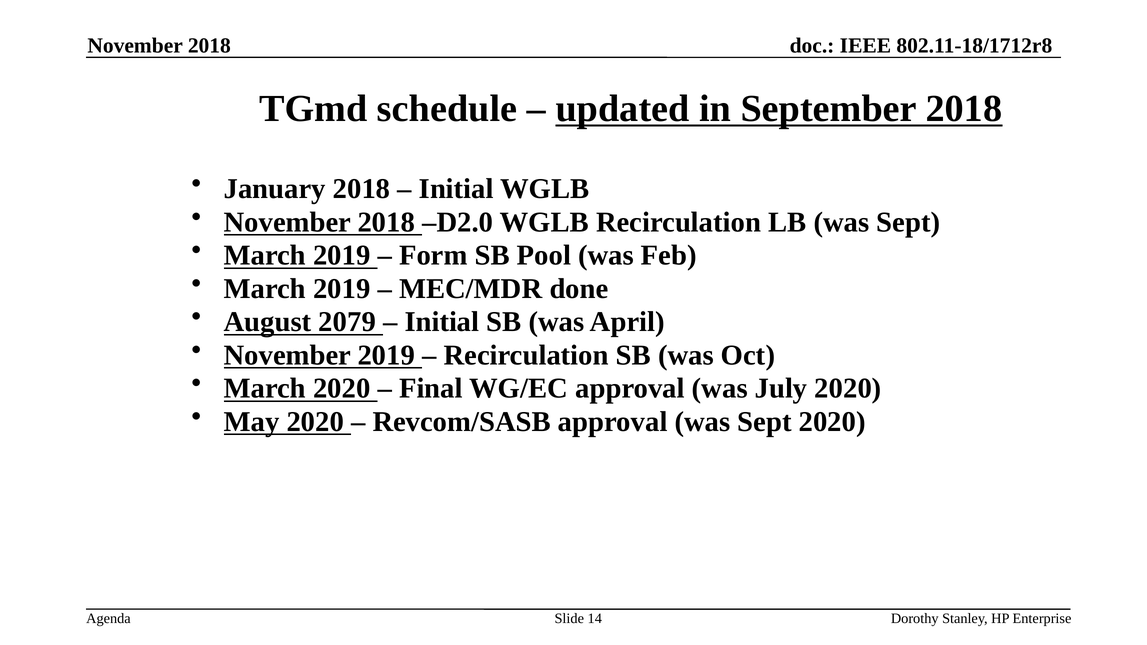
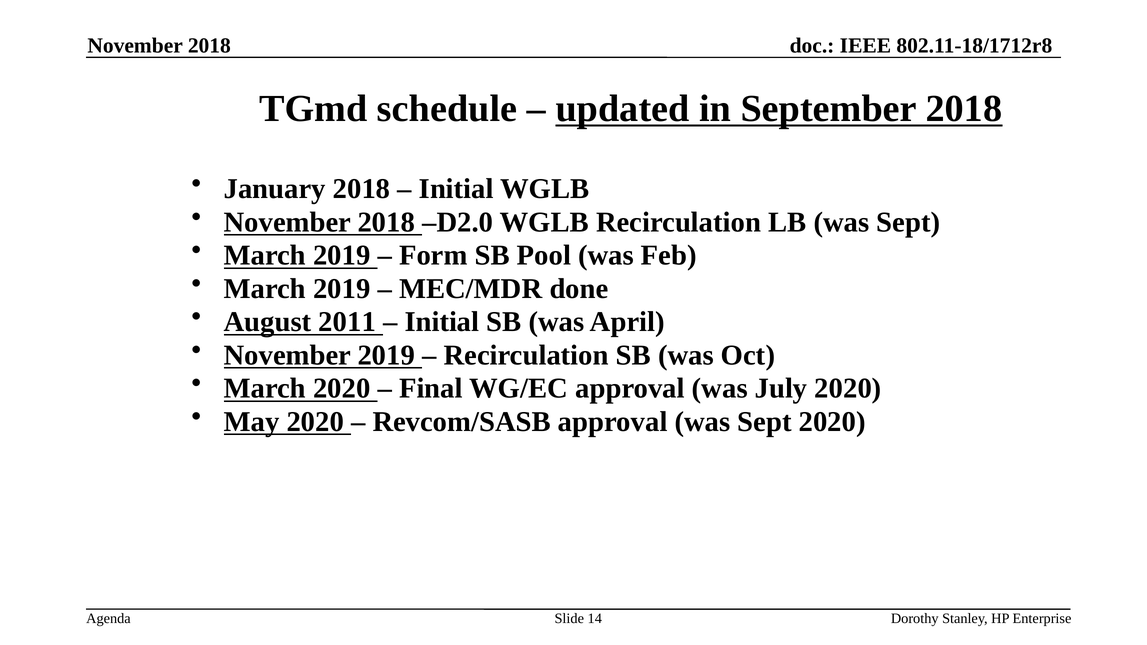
2079: 2079 -> 2011 (347, 322)
